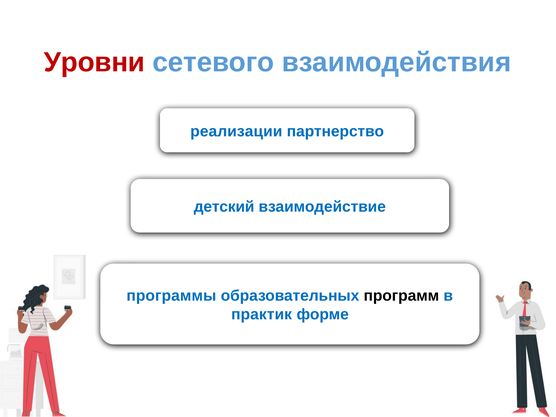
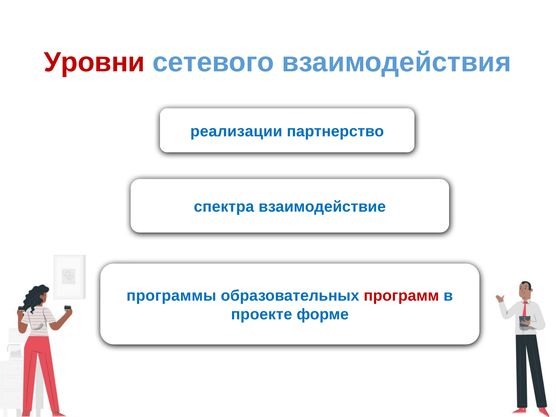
детский: детский -> спектра (224, 207)
программ colour: black -> red (401, 296)
практик: практик -> проекте (262, 314)
